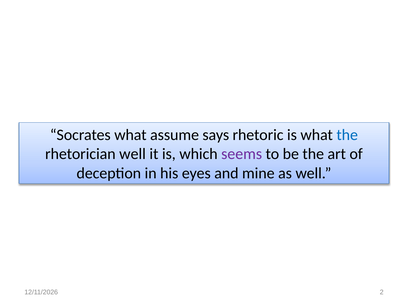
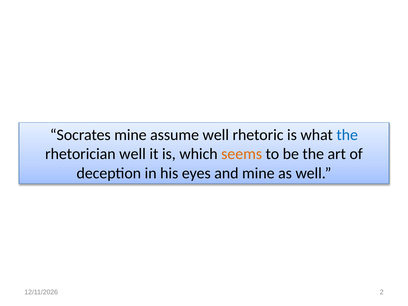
Socrates what: what -> mine (130, 135)
assume says: says -> well (216, 135)
seems colour: purple -> orange (242, 154)
